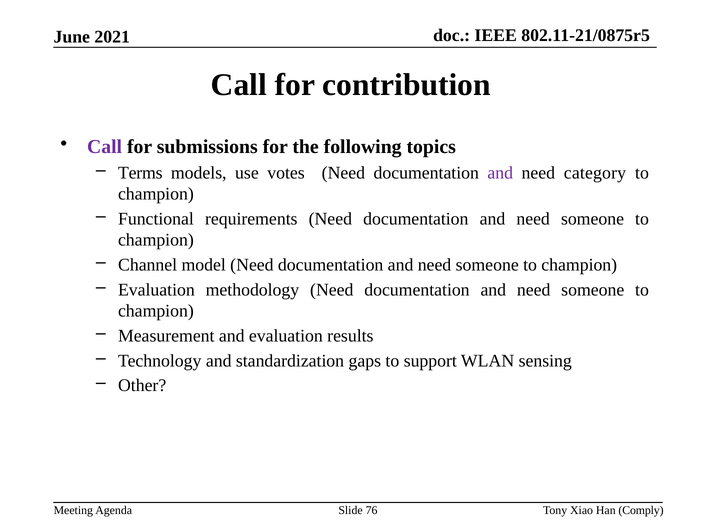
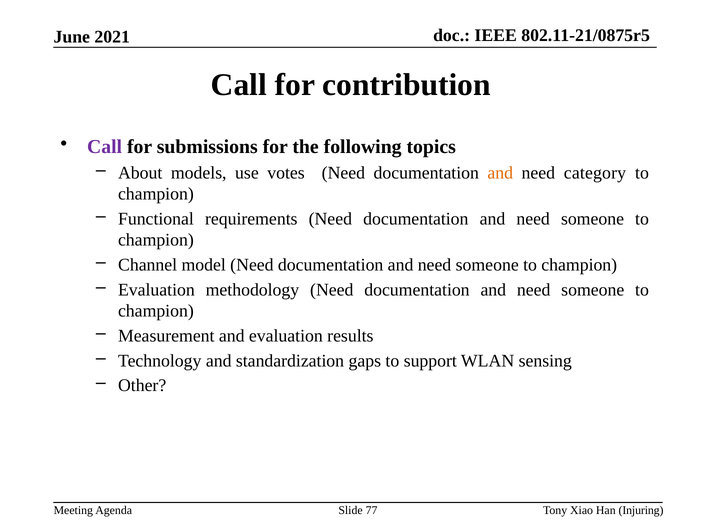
Terms: Terms -> About (140, 173)
and colour: purple -> orange (500, 173)
76: 76 -> 77 (372, 511)
Comply: Comply -> Injuring (641, 511)
